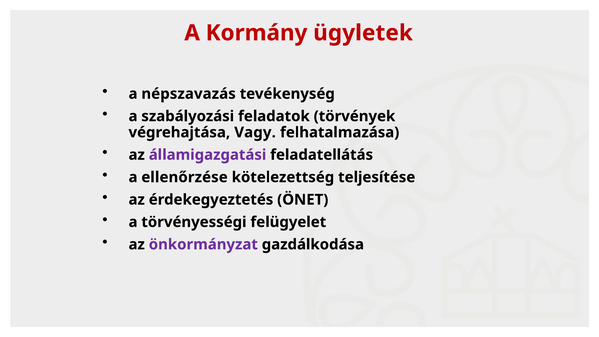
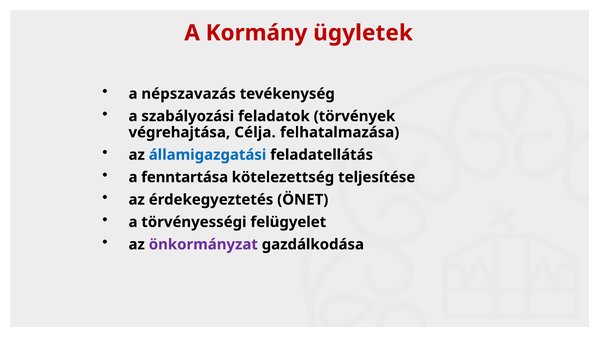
Vagy: Vagy -> Célja (255, 132)
államigazgatási colour: purple -> blue (208, 155)
ellenőrzése: ellenőrzése -> fenntartása (185, 177)
